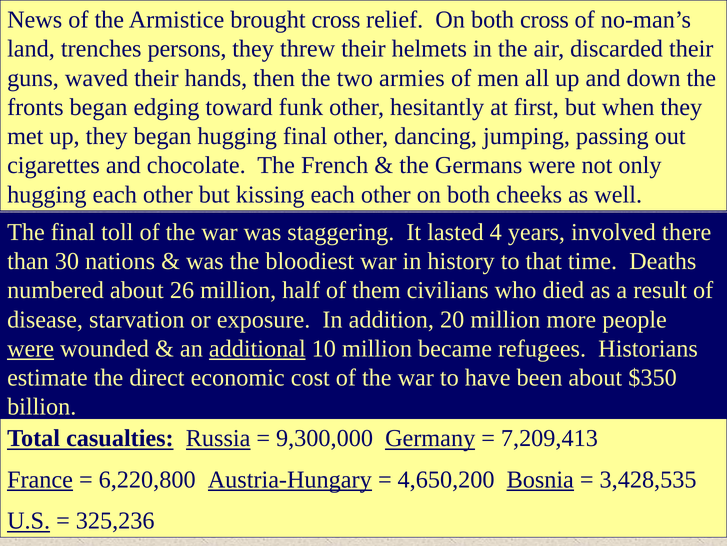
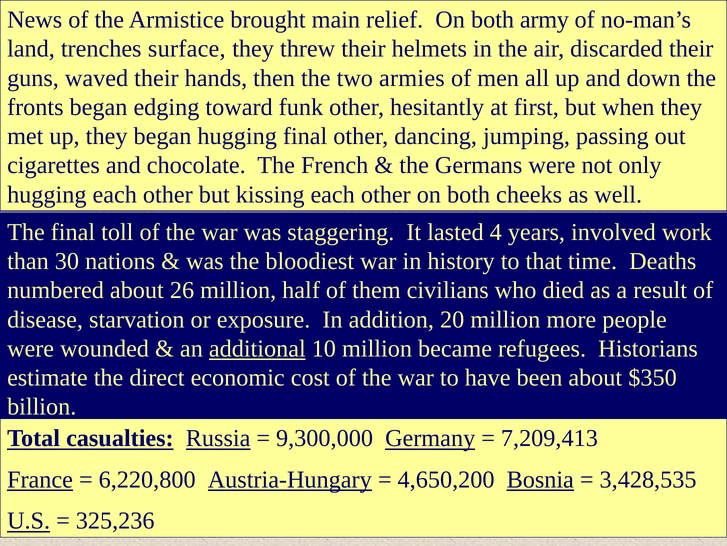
brought cross: cross -> main (336, 20)
both cross: cross -> army (544, 20)
persons: persons -> surface (187, 49)
there: there -> work (687, 232)
were underline: present -> none (31, 348)
